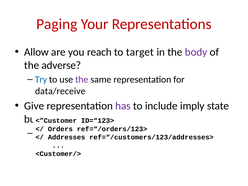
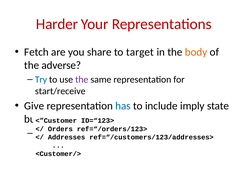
Paging: Paging -> Harder (57, 24)
Allow: Allow -> Fetch (36, 52)
reach: reach -> share (99, 52)
body colour: purple -> orange (196, 52)
data/receive: data/receive -> start/receive (60, 91)
has colour: purple -> blue (123, 106)
